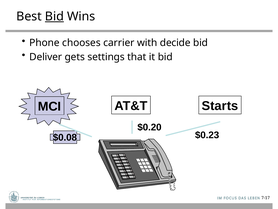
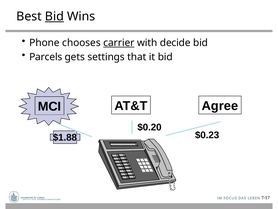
carrier underline: none -> present (119, 43)
Deliver: Deliver -> Parcels (46, 57)
Starts: Starts -> Agree (220, 106)
$0.08: $0.08 -> $1.88 (65, 137)
